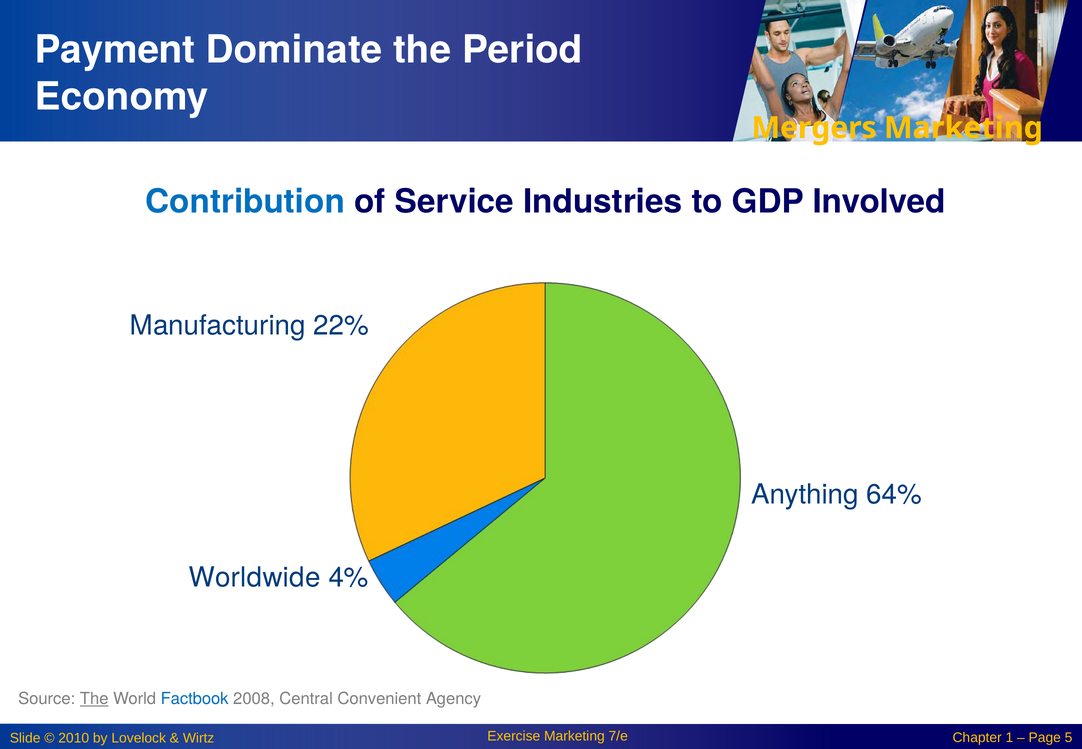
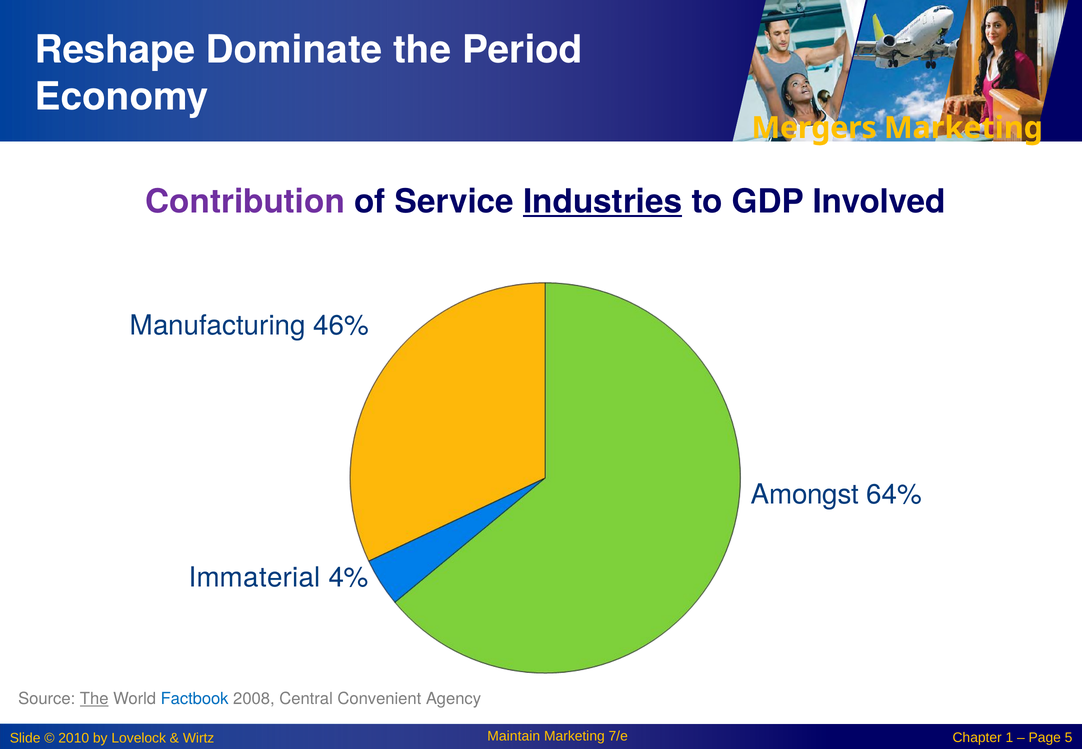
Payment: Payment -> Reshape (115, 50)
Contribution colour: blue -> purple (245, 202)
Industries underline: none -> present (603, 202)
22%: 22% -> 46% (341, 326)
Anything: Anything -> Amongst (805, 495)
Worldwide: Worldwide -> Immaterial (255, 578)
Exercise: Exercise -> Maintain (514, 737)
